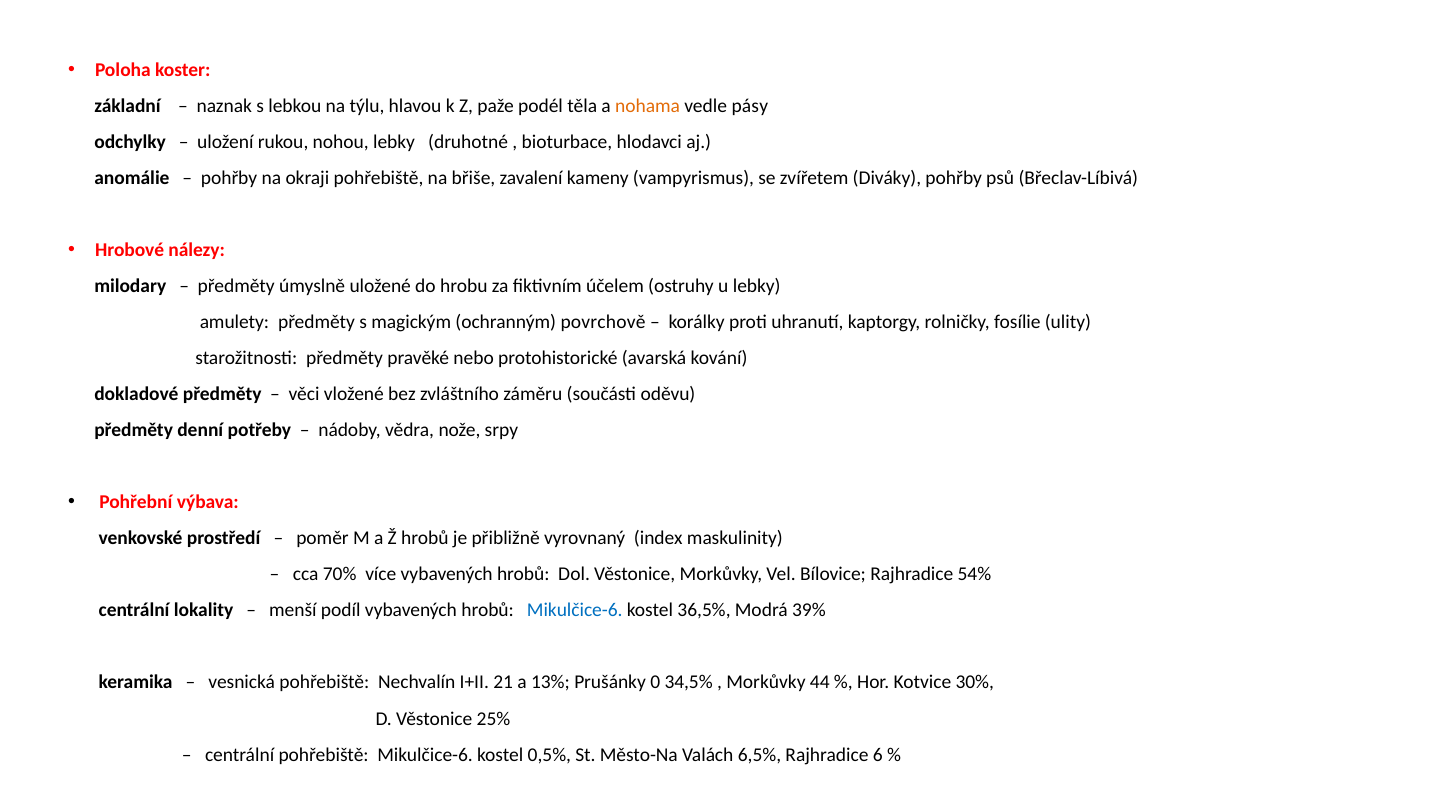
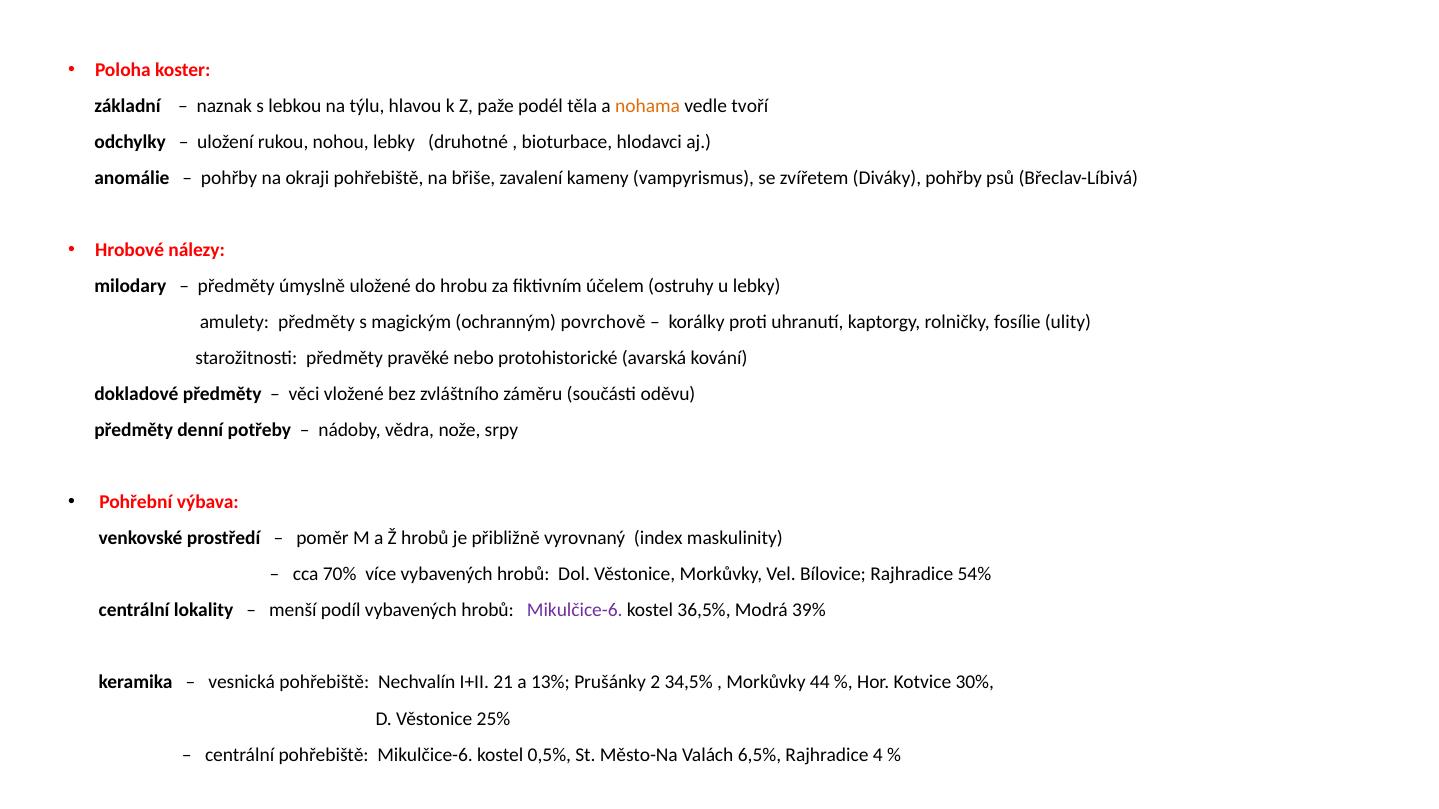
pásy: pásy -> tvoří (750, 106)
Mikulčice-6 colour: blue -> purple (575, 611)
0: 0 -> 2 (655, 683)
6: 6 -> 4 (878, 755)
